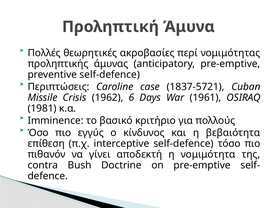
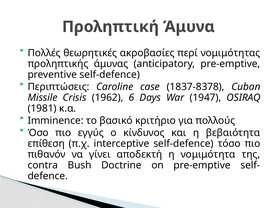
1837-5721: 1837-5721 -> 1837-8378 (196, 87)
1961: 1961 -> 1947 (205, 97)
